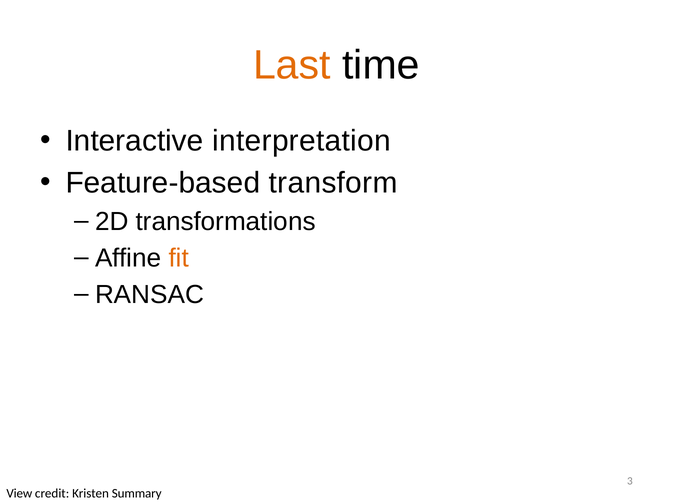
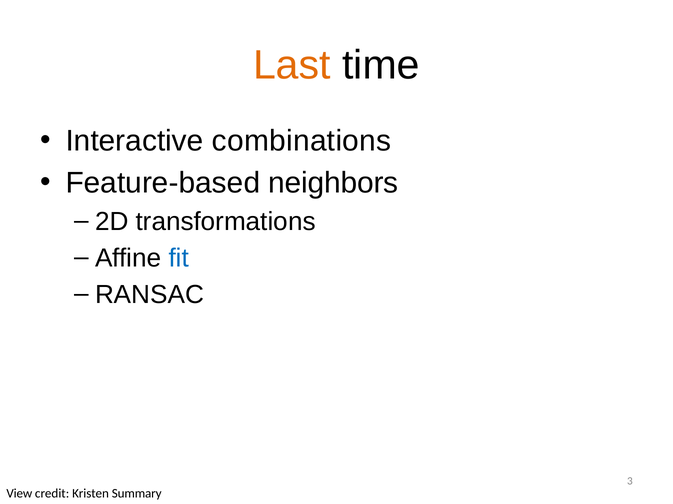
interpretation: interpretation -> combinations (302, 141)
transform: transform -> neighbors (333, 183)
fit colour: orange -> blue (179, 258)
